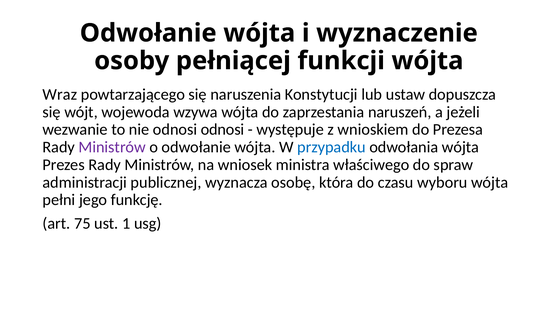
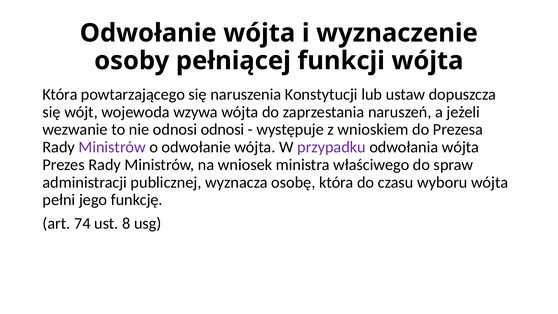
Wraz: Wraz -> Która (60, 94)
przypadku colour: blue -> purple (332, 147)
75: 75 -> 74 (82, 223)
1: 1 -> 8 (126, 223)
